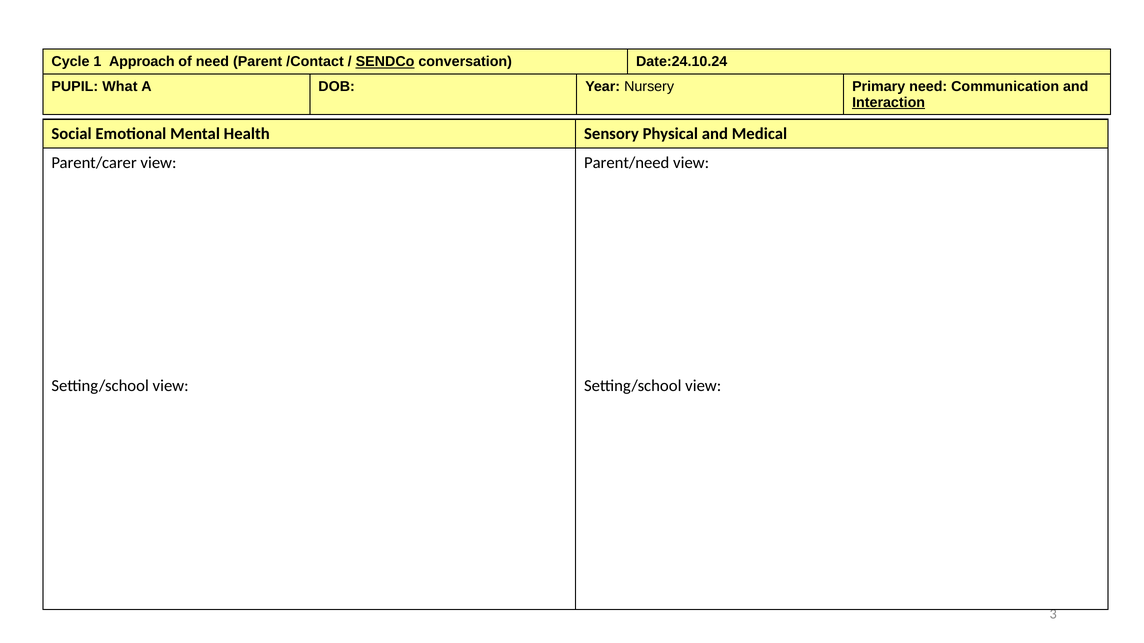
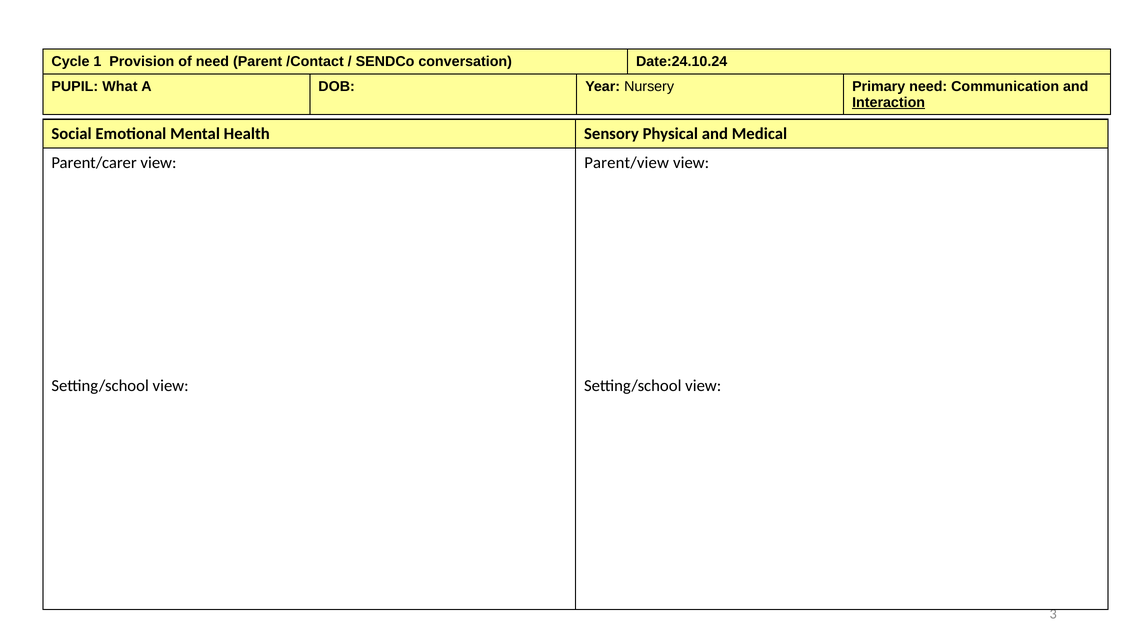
Approach: Approach -> Provision (142, 62)
SENDCo underline: present -> none (385, 62)
Parent/need: Parent/need -> Parent/view (627, 163)
